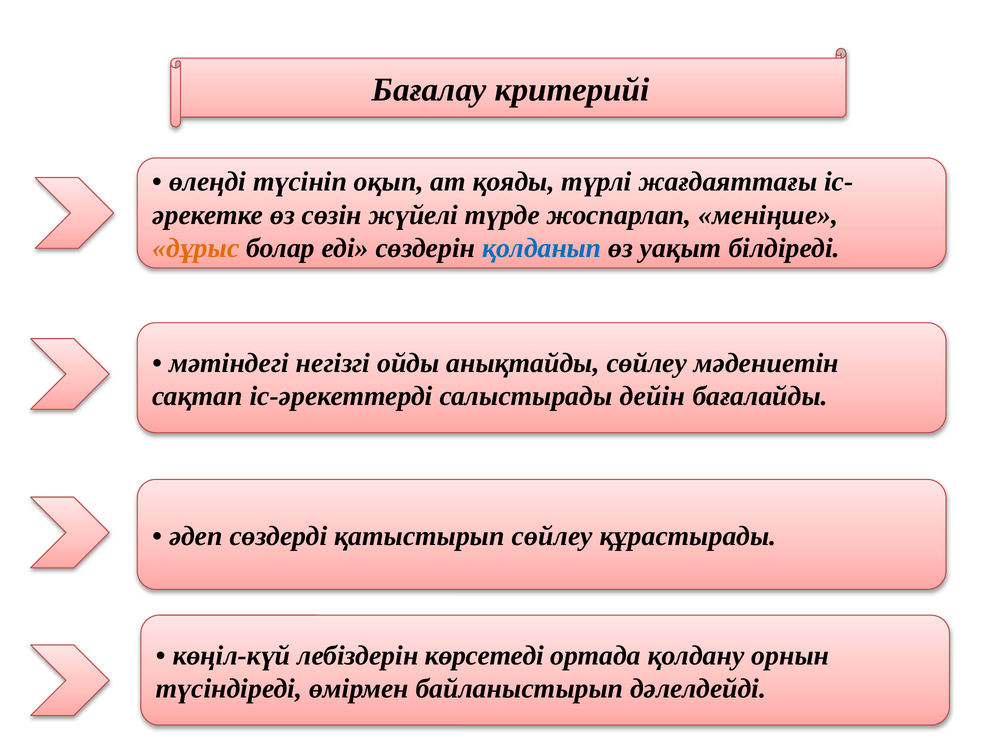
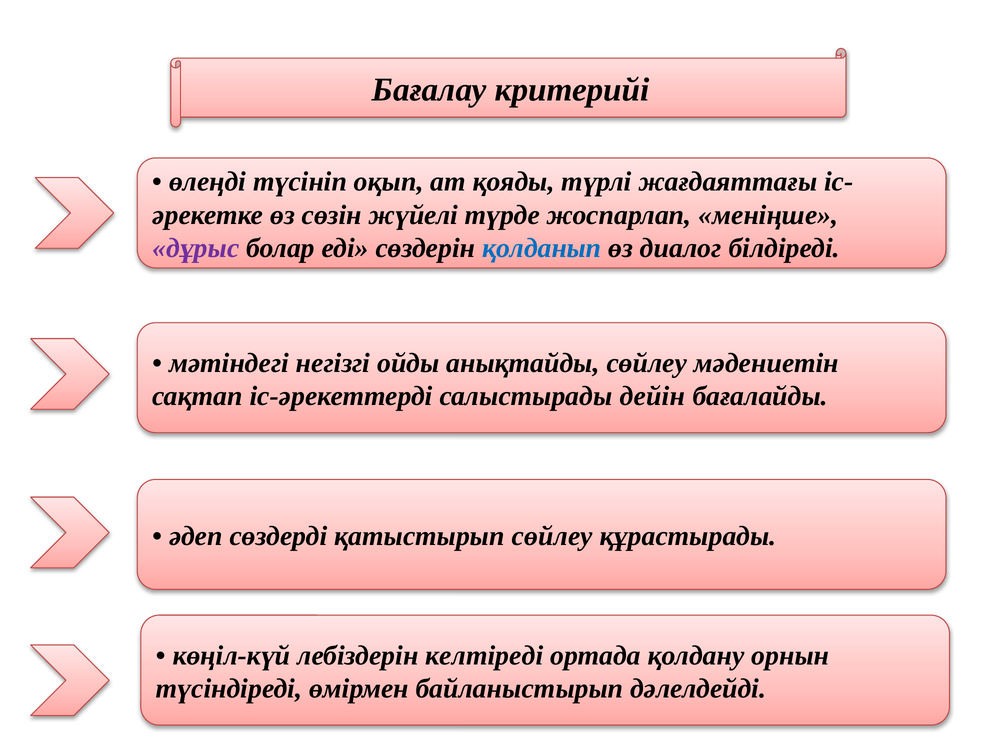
дұрыс colour: orange -> purple (196, 248)
уақыт: уақыт -> диалог (681, 248)
көрсетеді: көрсетеді -> келтіреді (484, 655)
